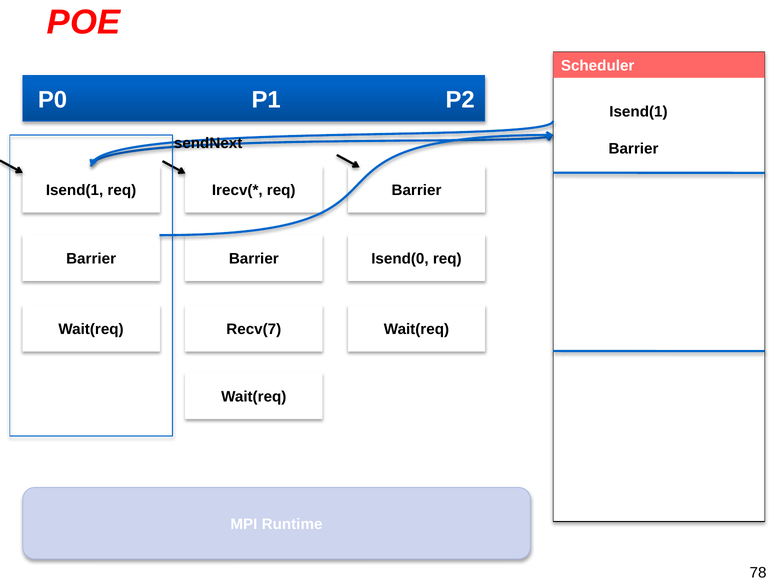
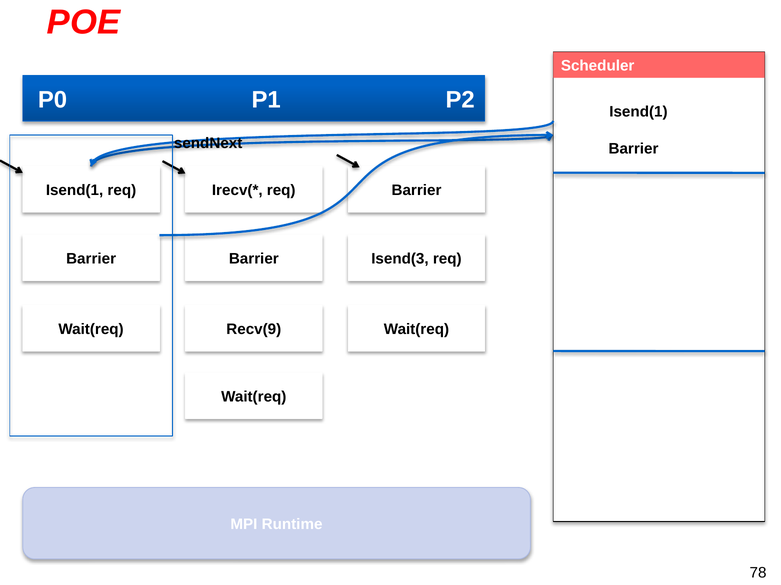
Isend(0: Isend(0 -> Isend(3 (400, 259)
Recv(7: Recv(7 -> Recv(9 (254, 330)
